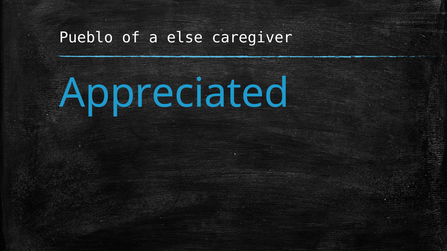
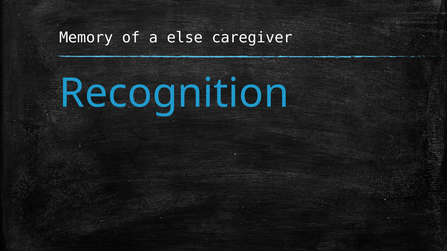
Pueblo: Pueblo -> Memory (86, 38)
Appreciated: Appreciated -> Recognition (174, 93)
